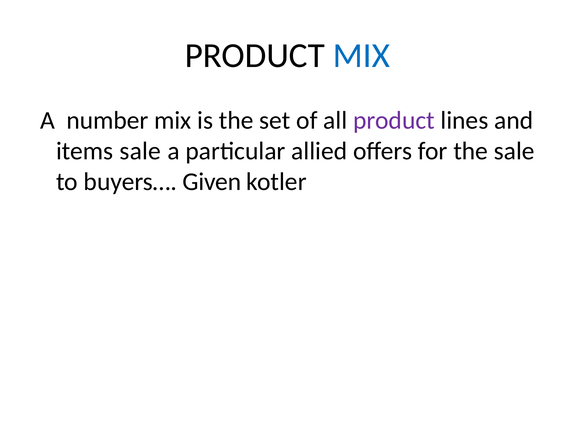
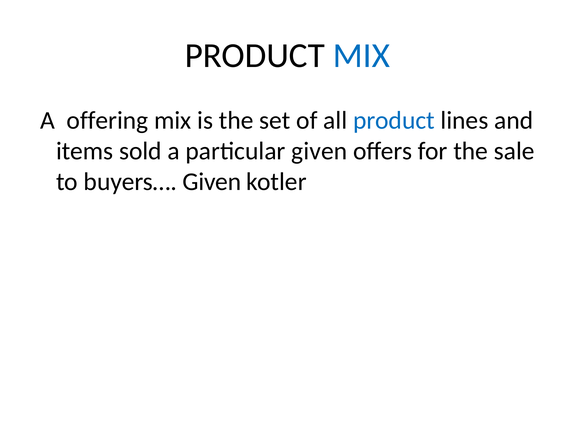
number: number -> offering (107, 121)
product colour: purple -> blue (394, 121)
items sale: sale -> sold (140, 151)
particular allied: allied -> given (319, 151)
